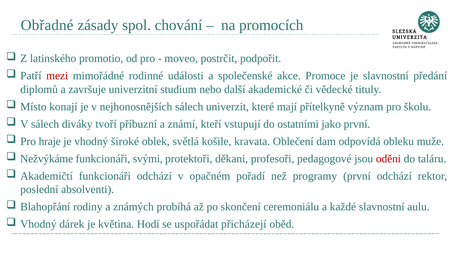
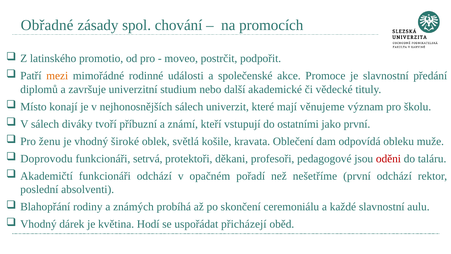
mezi colour: red -> orange (57, 76)
přítelkyně: přítelkyně -> věnujeme (322, 107)
hraje: hraje -> ženu (50, 141)
Nežvýkáme: Nežvýkáme -> Doprovodu (46, 158)
svými: svými -> setrvá (148, 158)
programy: programy -> nešetříme (315, 176)
